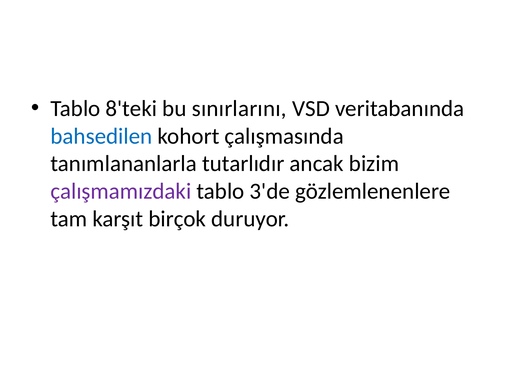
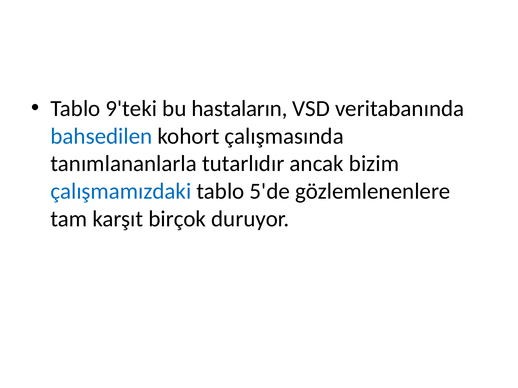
8'teki: 8'teki -> 9'teki (131, 109)
sınırlarını: sınırlarını -> hastaların (239, 109)
çalışmamızdaki colour: purple -> blue (121, 192)
3'de: 3'de -> 5'de (270, 192)
